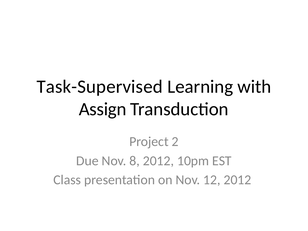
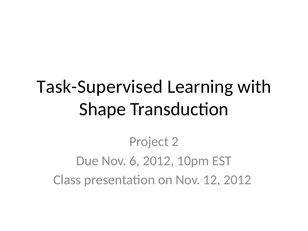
Assign: Assign -> Shape (103, 109)
8: 8 -> 6 (135, 161)
